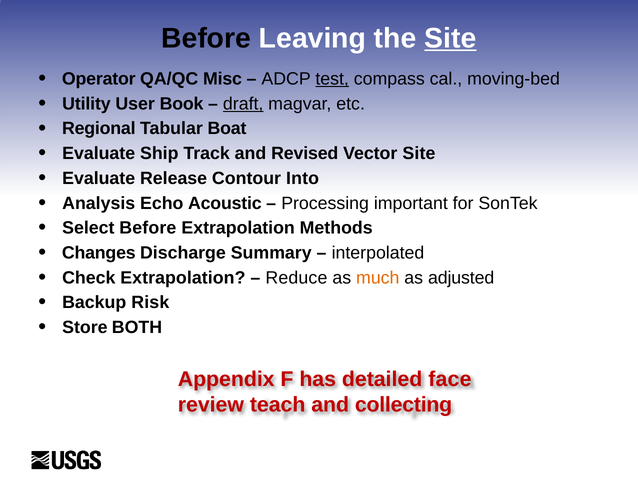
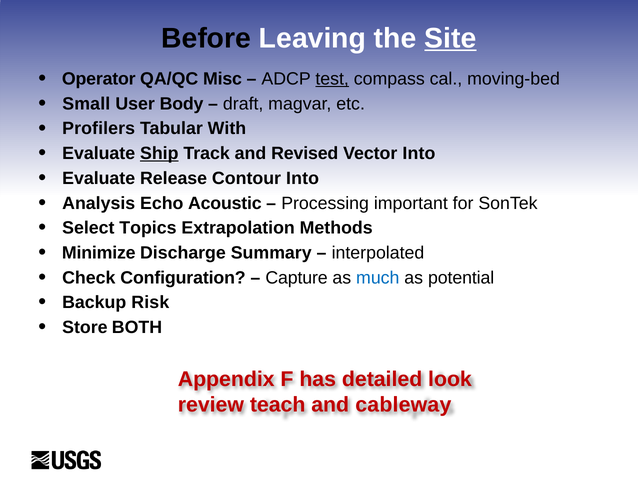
Utility: Utility -> Small (86, 104)
Book: Book -> Body (182, 104)
draft underline: present -> none (243, 104)
Regional: Regional -> Profilers (99, 129)
Boat: Boat -> With (227, 129)
Ship underline: none -> present (159, 153)
Vector Site: Site -> Into (419, 153)
Select Before: Before -> Topics (148, 228)
Changes: Changes -> Minimize (99, 253)
Check Extrapolation: Extrapolation -> Configuration (183, 277)
Reduce: Reduce -> Capture (297, 277)
much colour: orange -> blue (378, 277)
adjusted: adjusted -> potential (461, 277)
face: face -> look (450, 379)
collecting: collecting -> cableway (403, 404)
